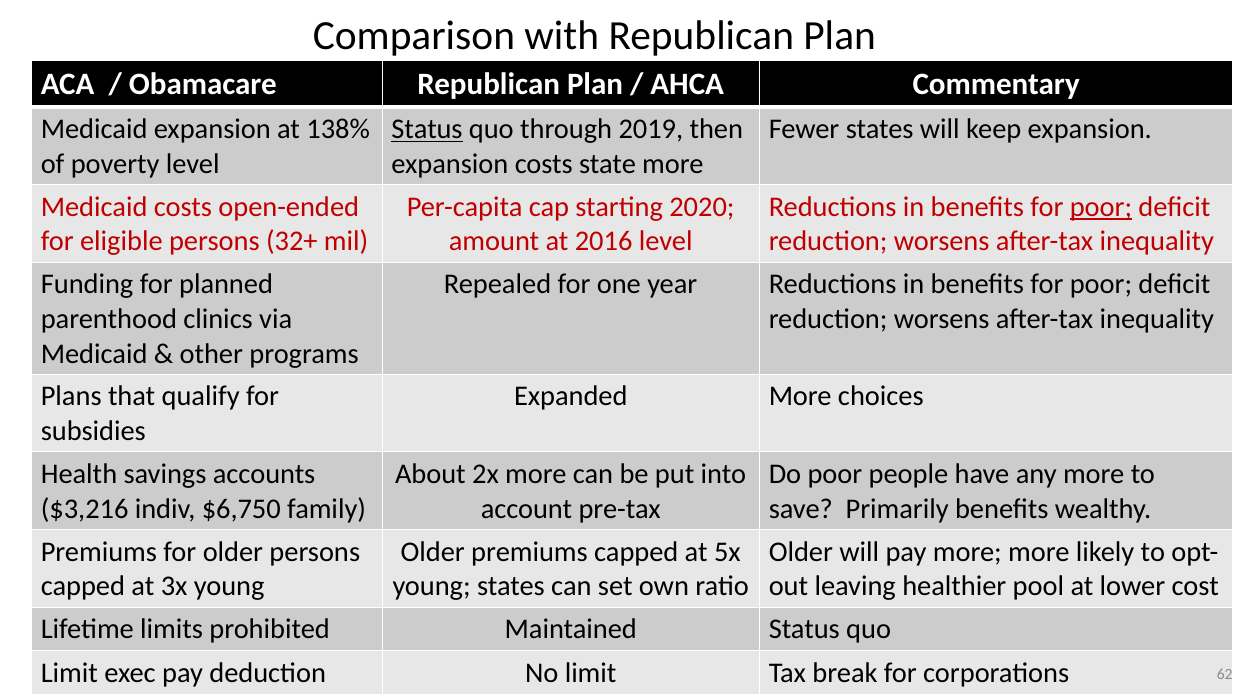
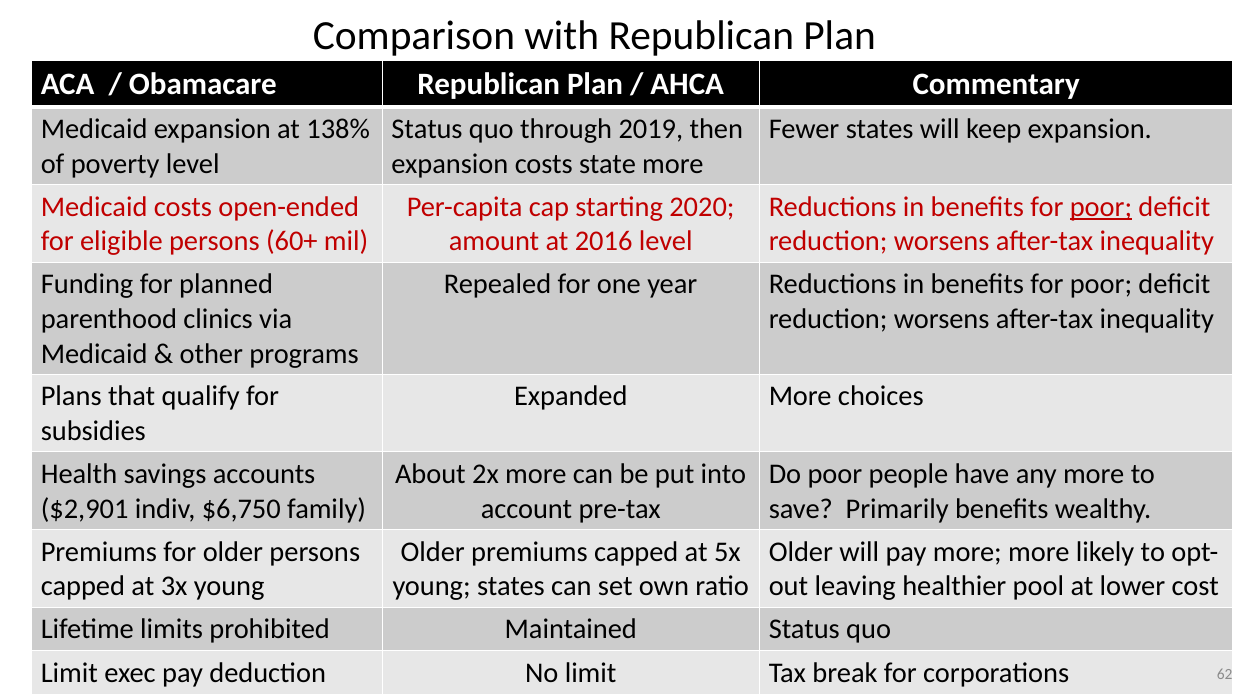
Status underline: present -> none (427, 129)
32+: 32+ -> 60+ (292, 241)
$3,216: $3,216 -> $2,901 (85, 508)
